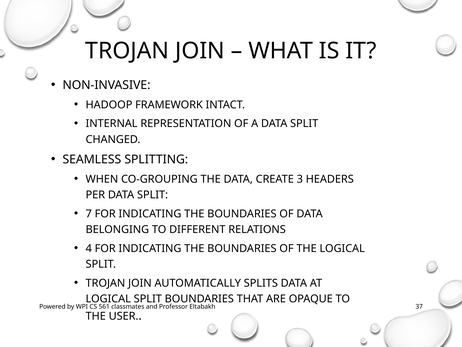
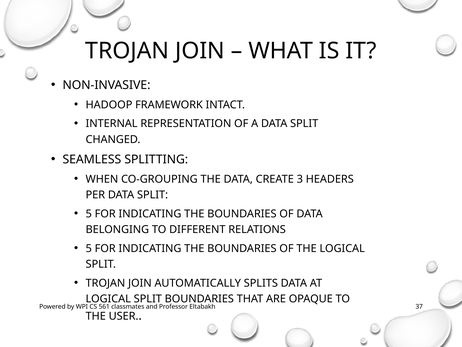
7: 7 -> 5 (89, 214)
4: 4 -> 5 (89, 248)
